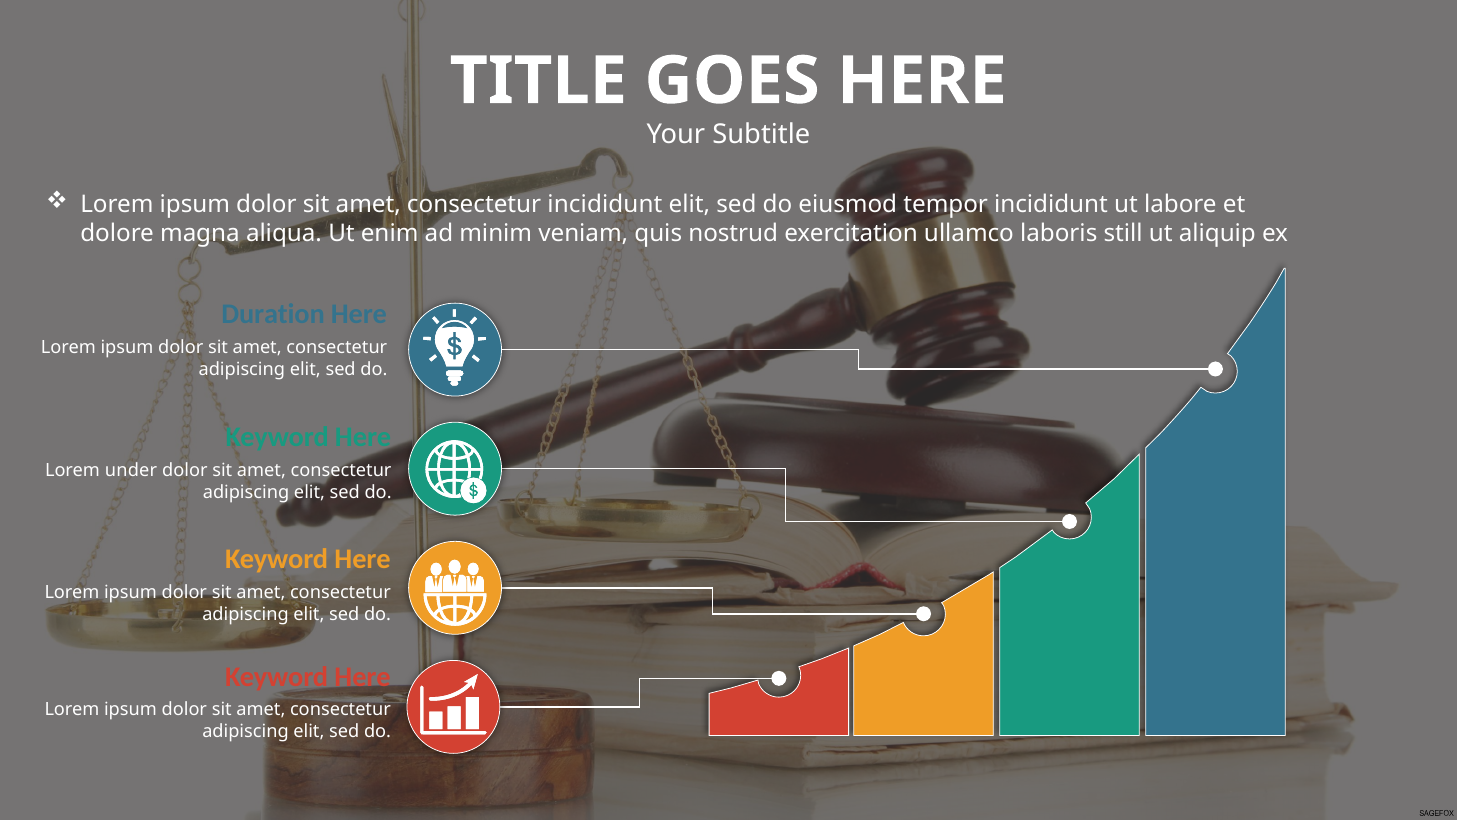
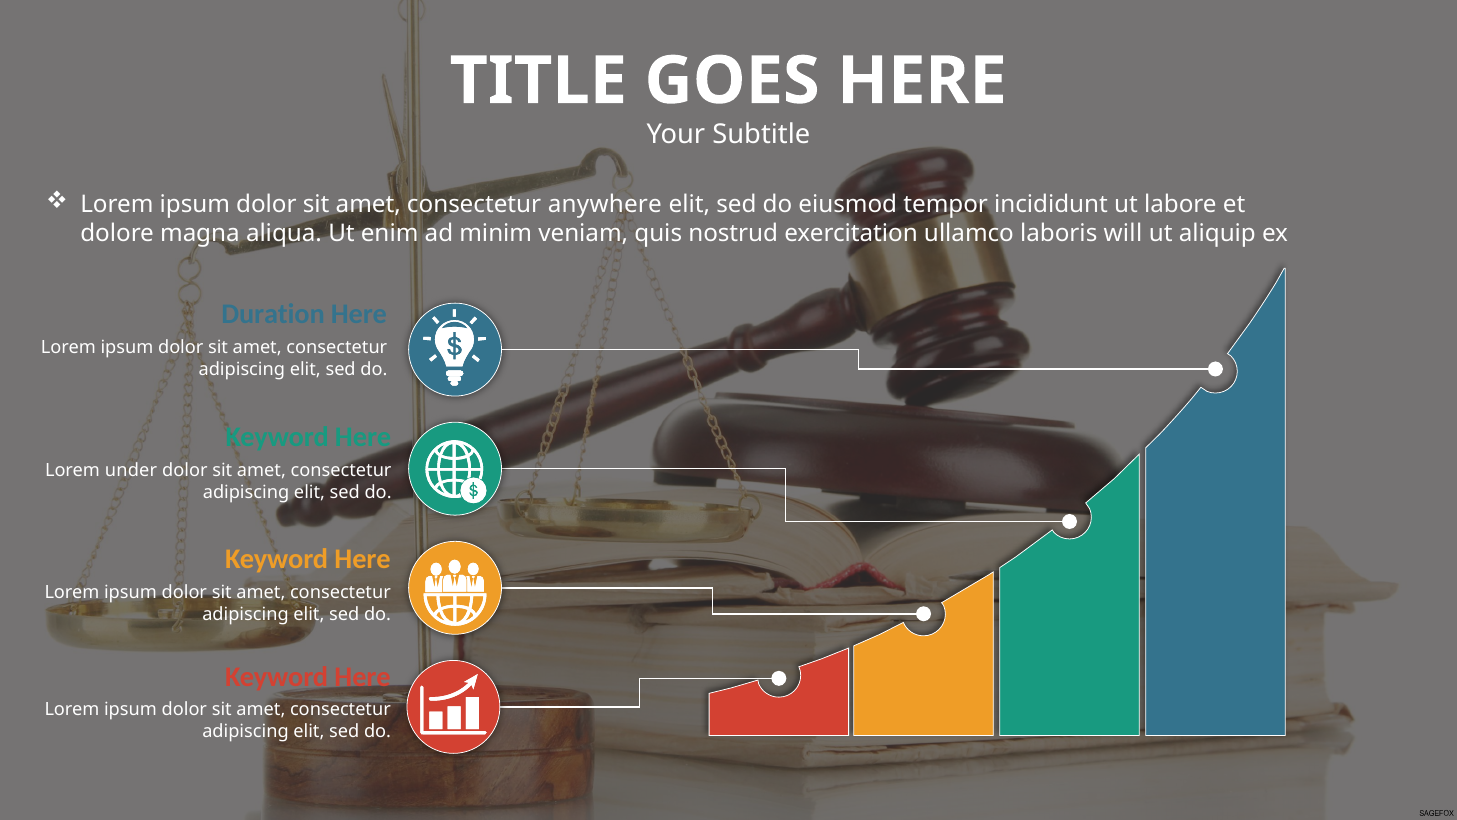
consectetur incididunt: incididunt -> anywhere (605, 204)
still: still -> will (1123, 233)
